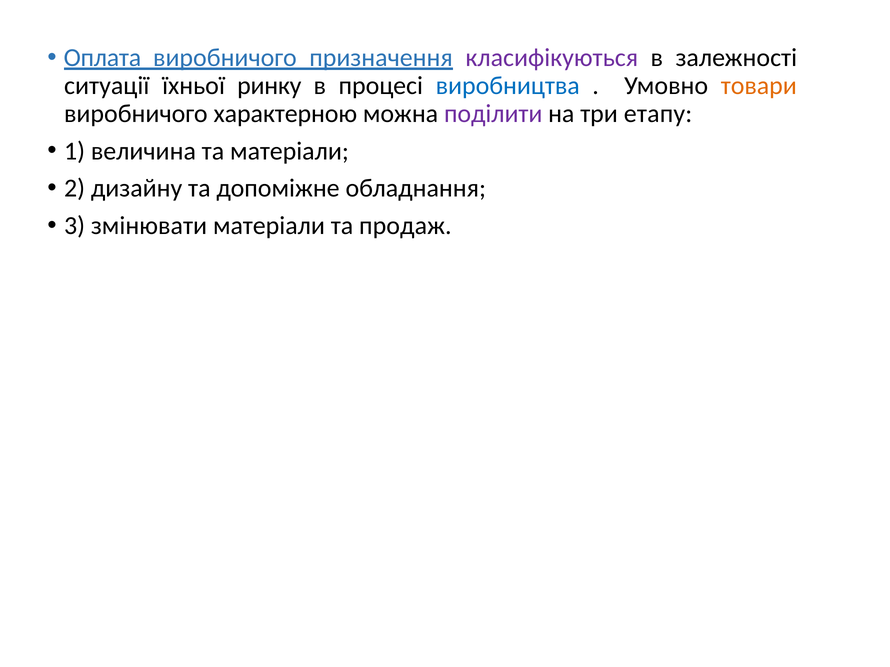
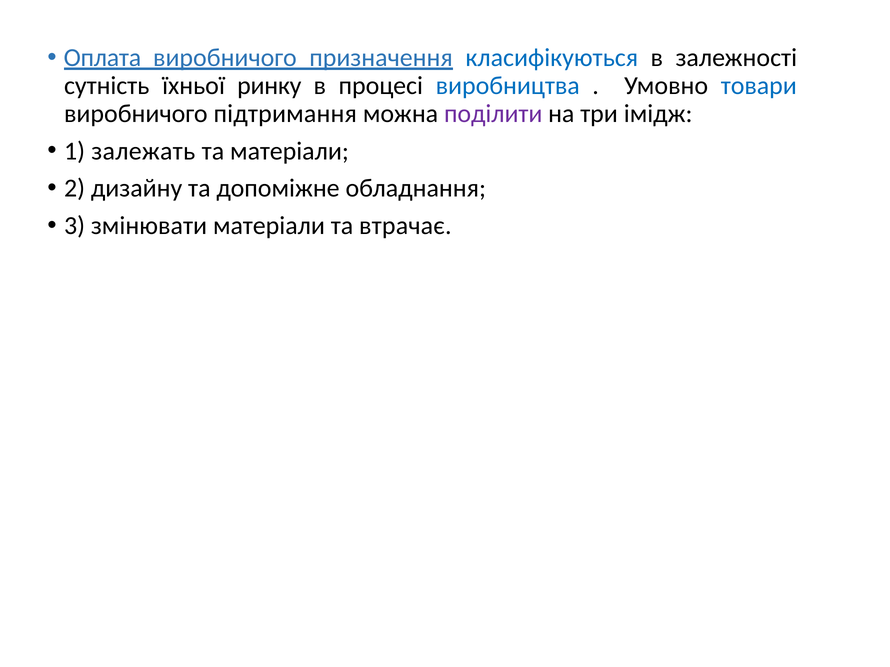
класифікуються colour: purple -> blue (552, 58)
ситуації: ситуації -> сутність (107, 86)
товари colour: orange -> blue (759, 86)
характерною: характерною -> підтримання (285, 114)
етапу: етапу -> імідж (658, 114)
величина: величина -> залежать (143, 151)
продаж: продаж -> втрачає (405, 226)
